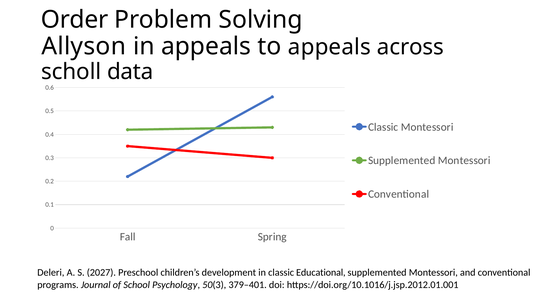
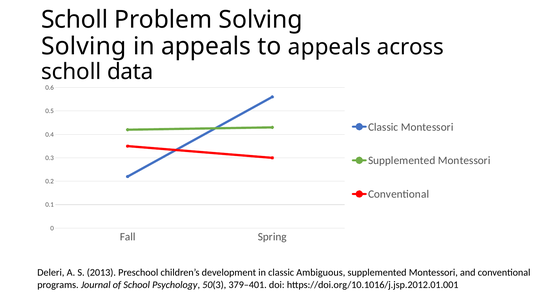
Order: Order -> Scholl (75, 20)
Allyson: Allyson -> Solving (84, 46)
2027: 2027 -> 2013 (101, 272)
Educational: Educational -> Ambiguous (321, 272)
